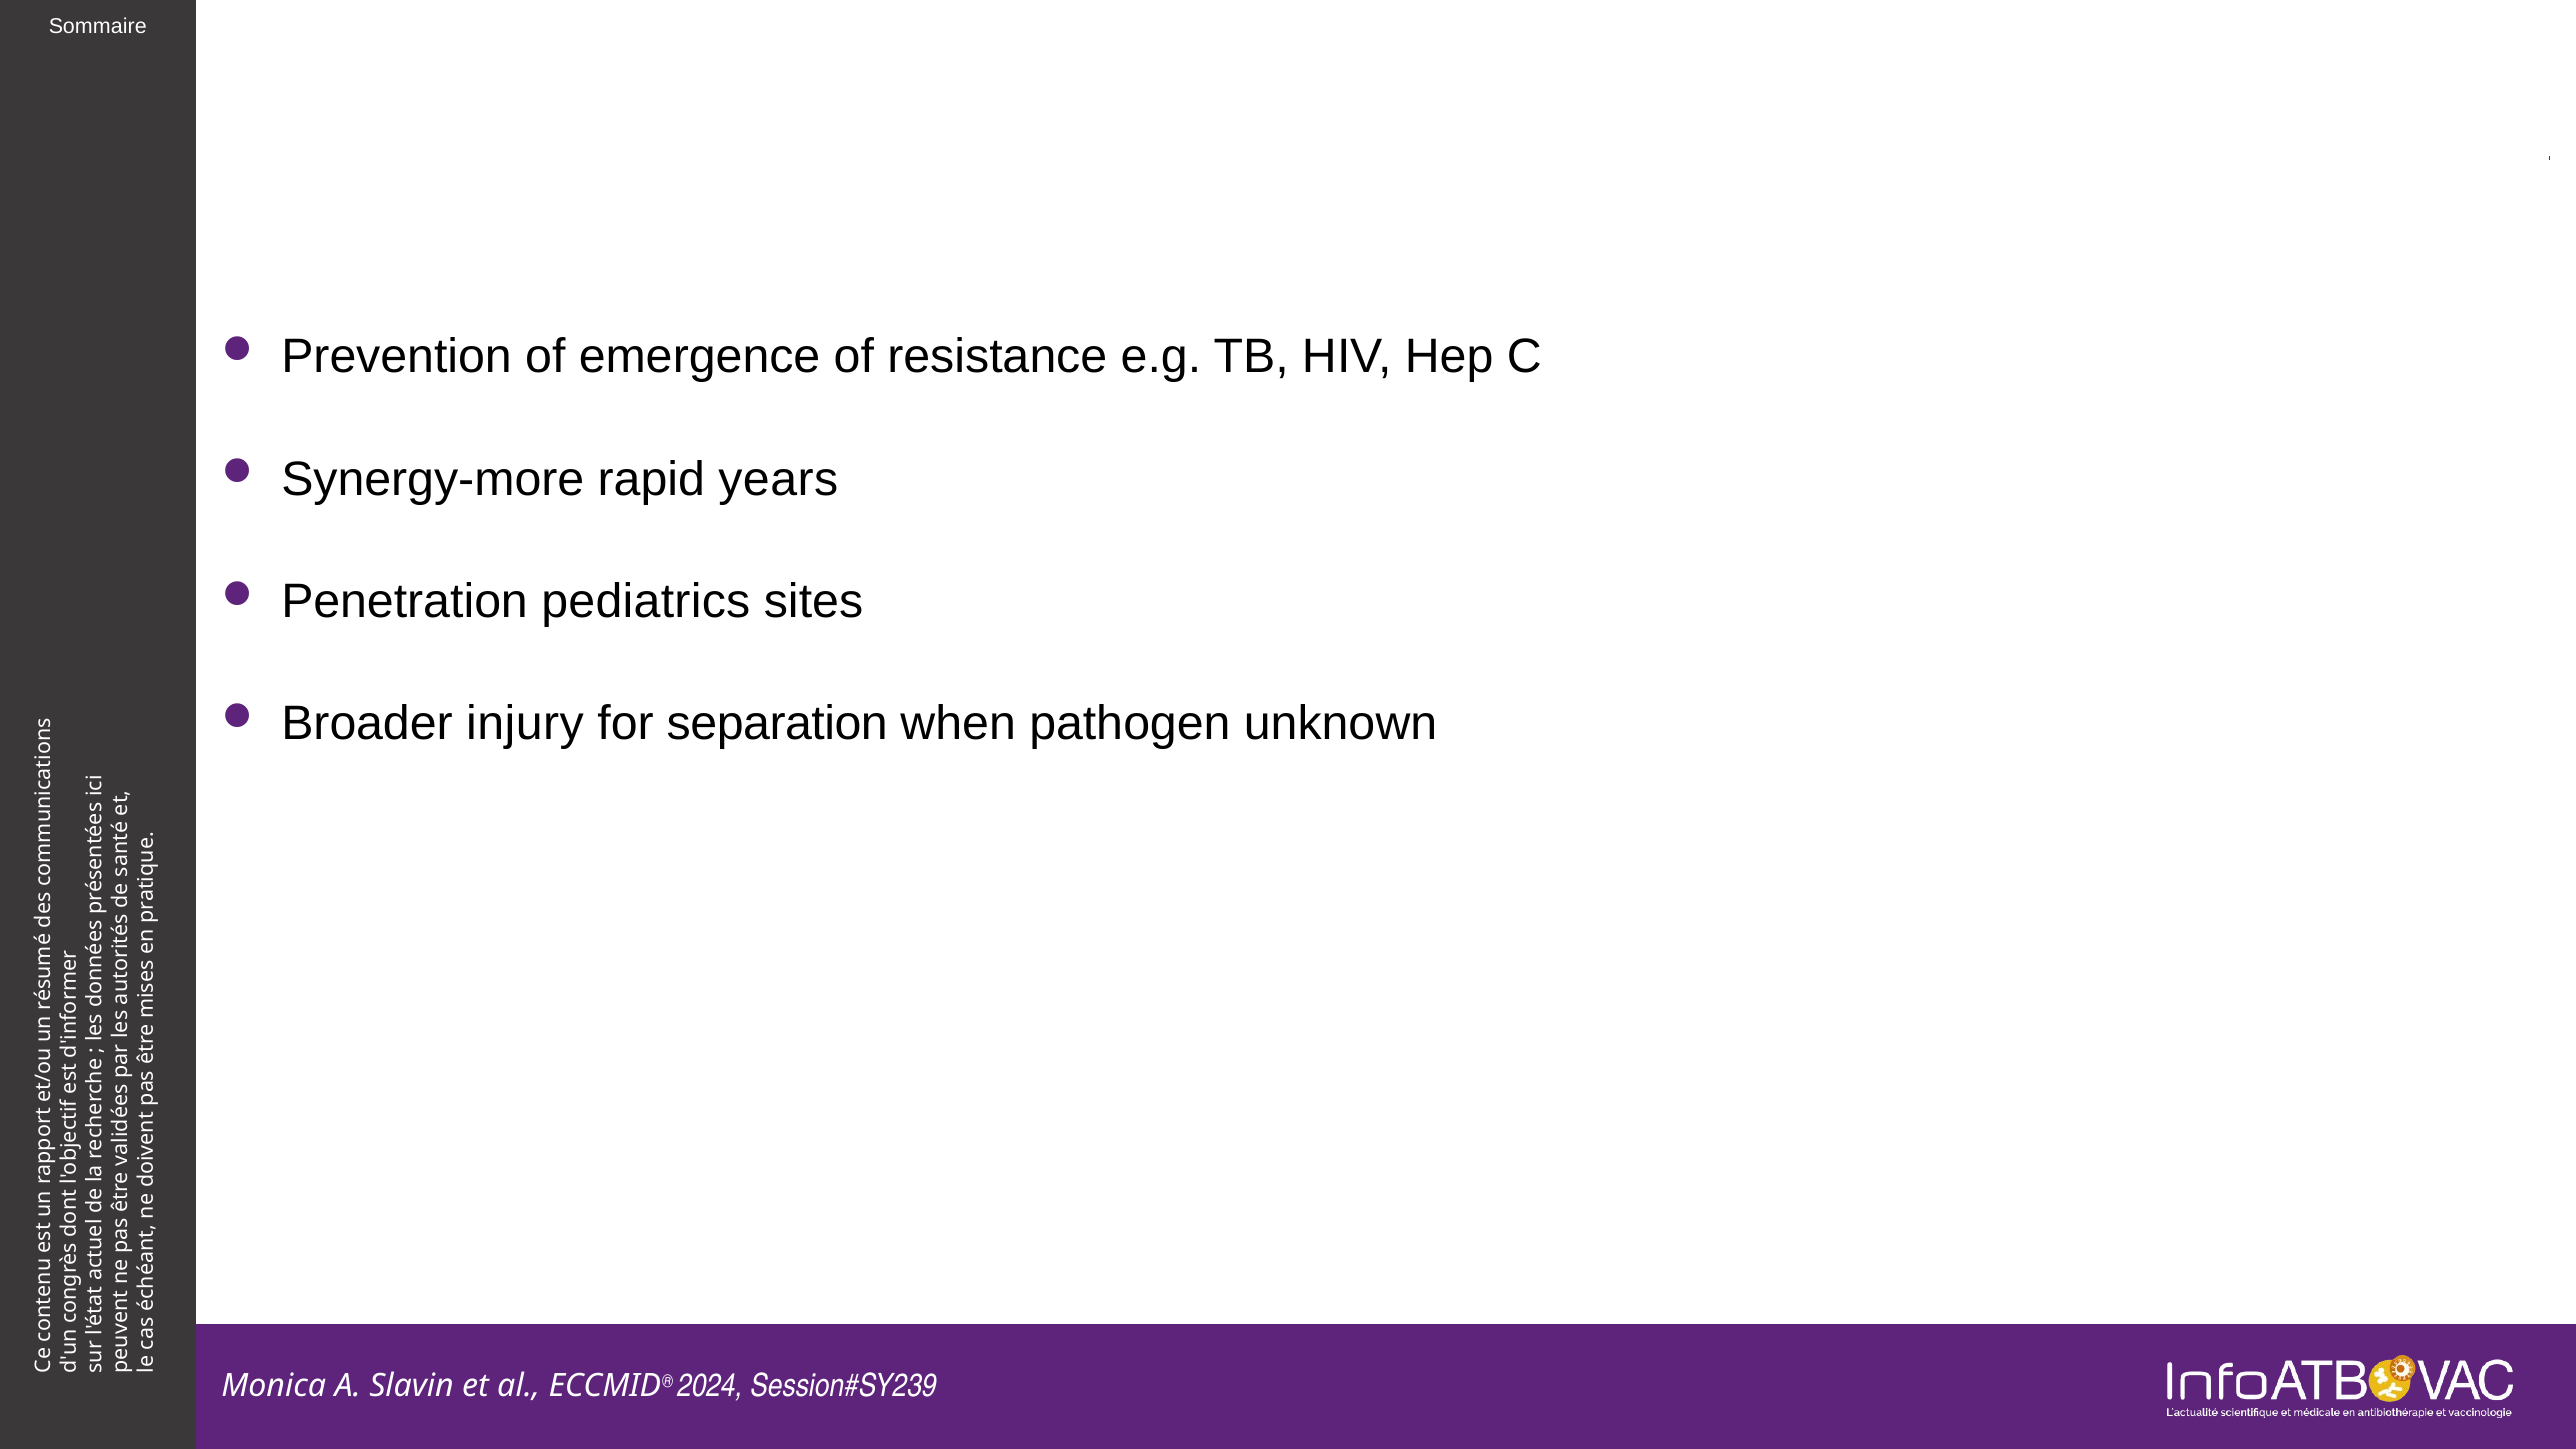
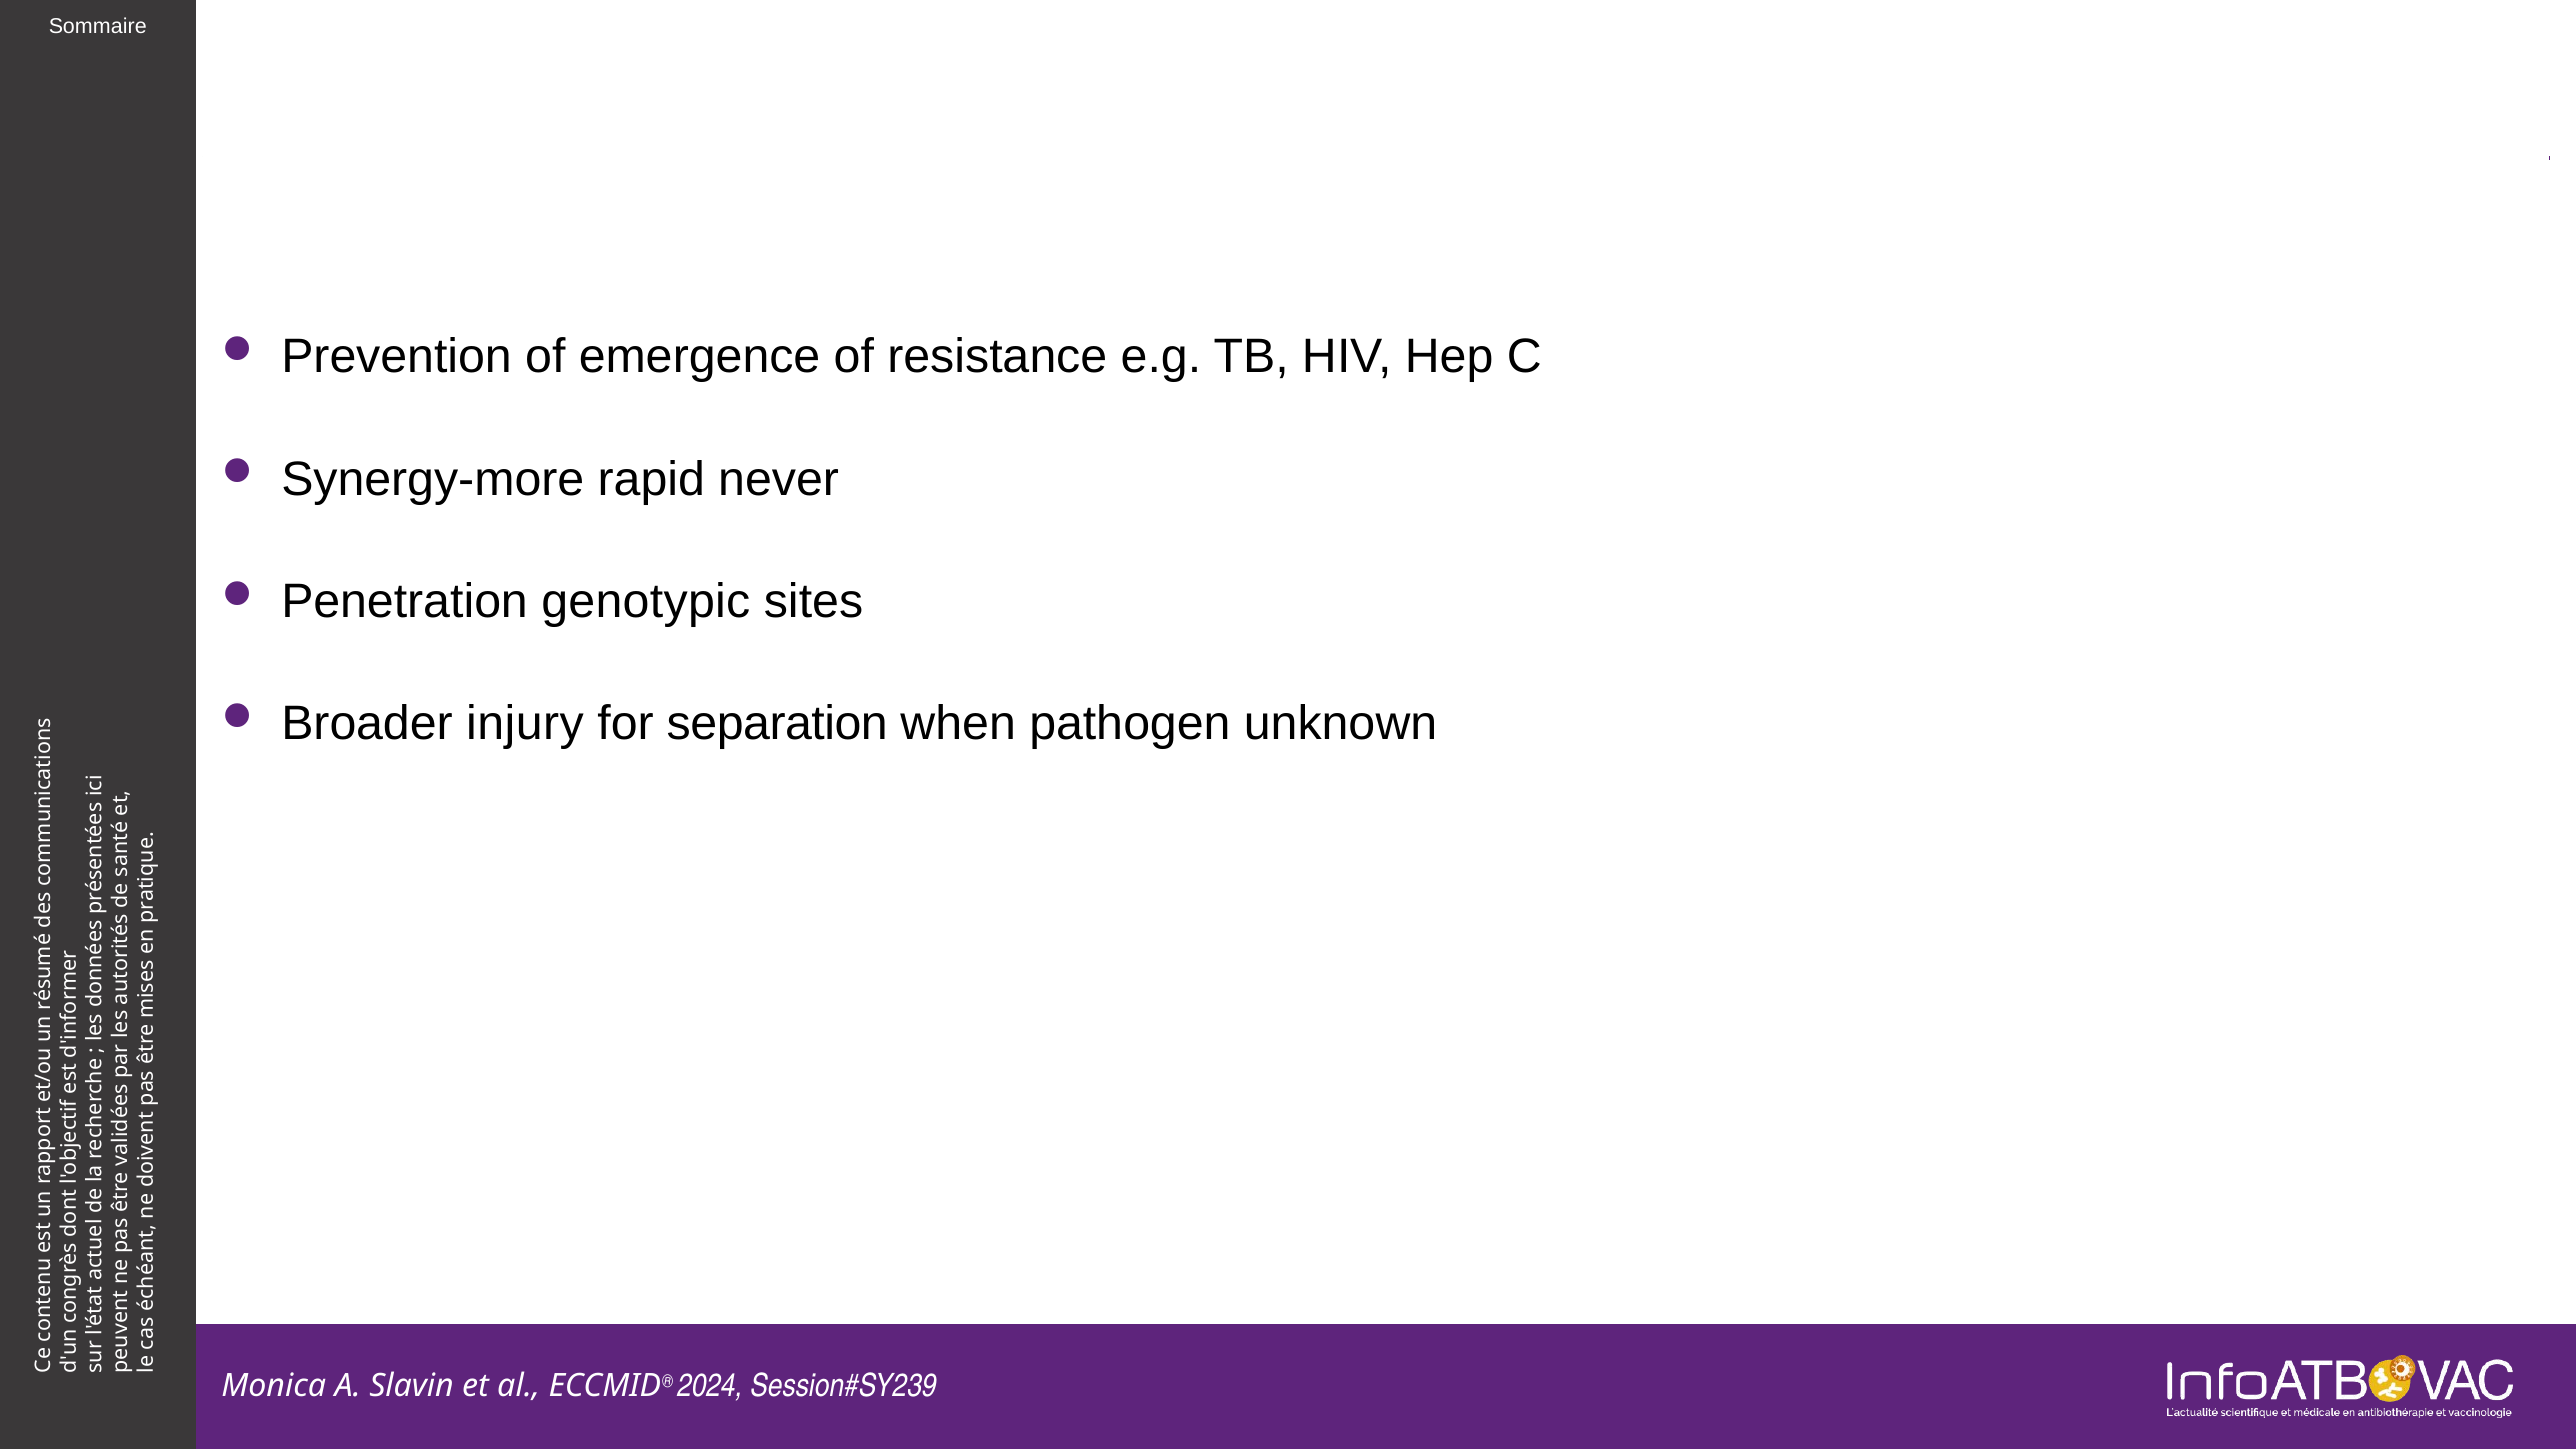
years: years -> never (779, 479)
pediatrics: pediatrics -> genotypic (646, 602)
